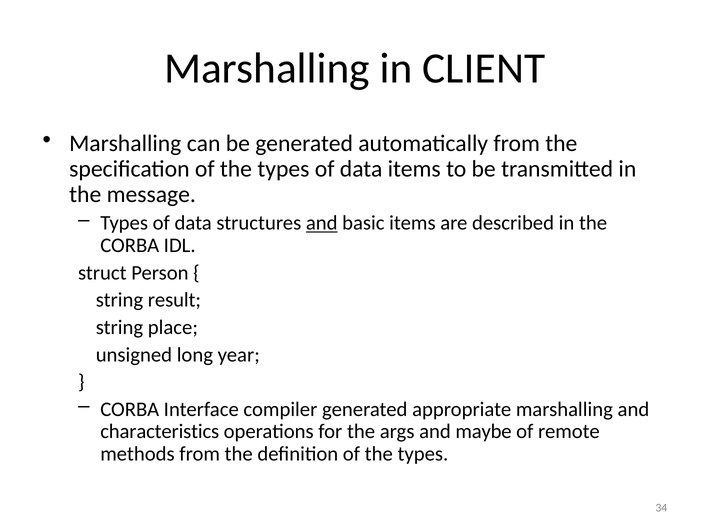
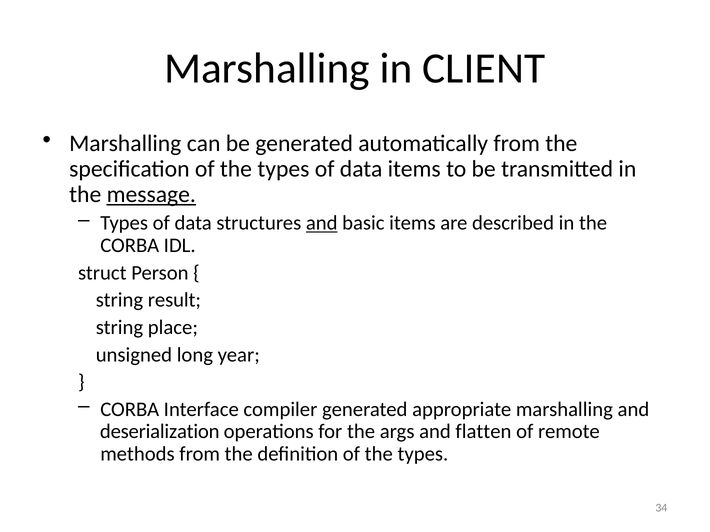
message underline: none -> present (151, 195)
characteristics: characteristics -> deserialization (160, 432)
maybe: maybe -> flatten (483, 432)
